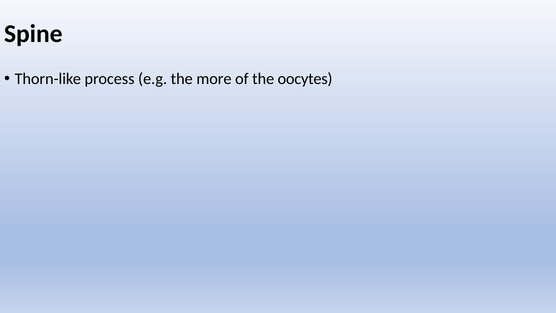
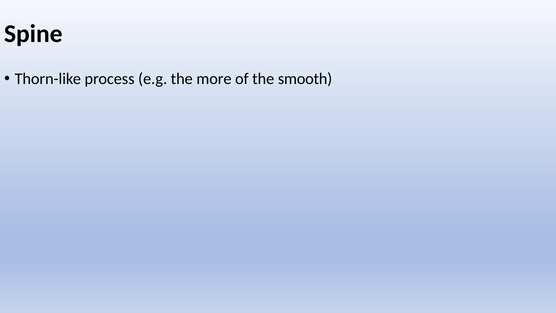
oocytes: oocytes -> smooth (305, 79)
